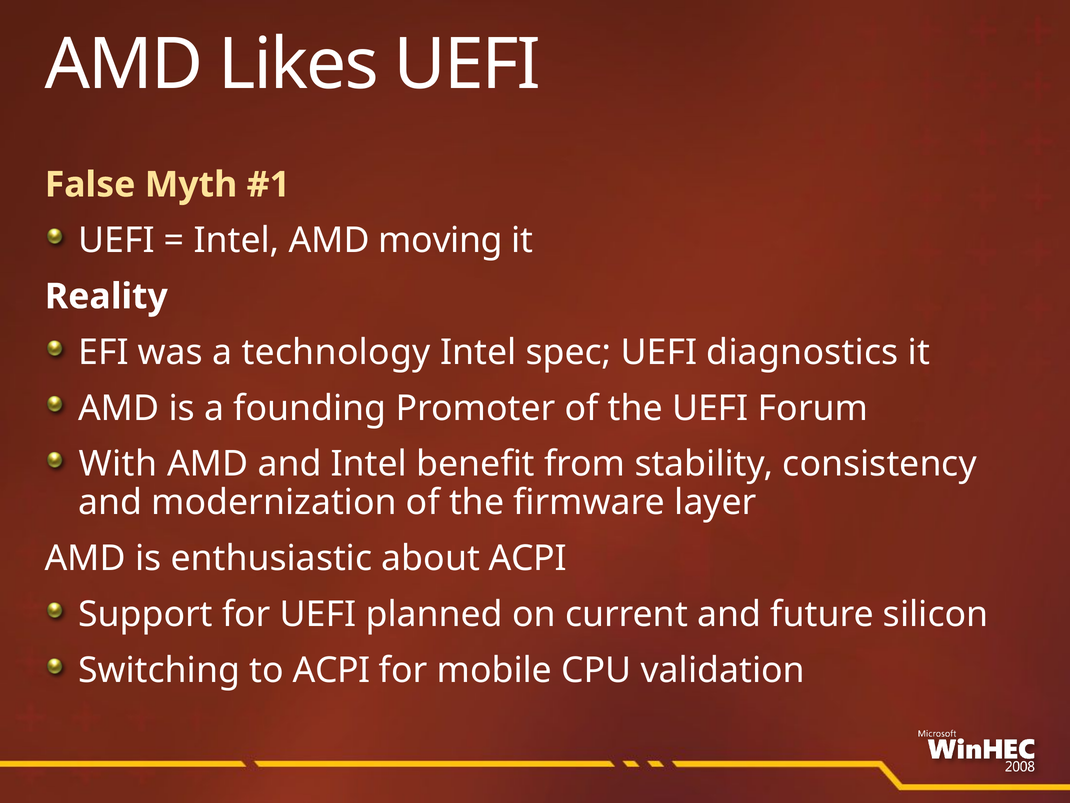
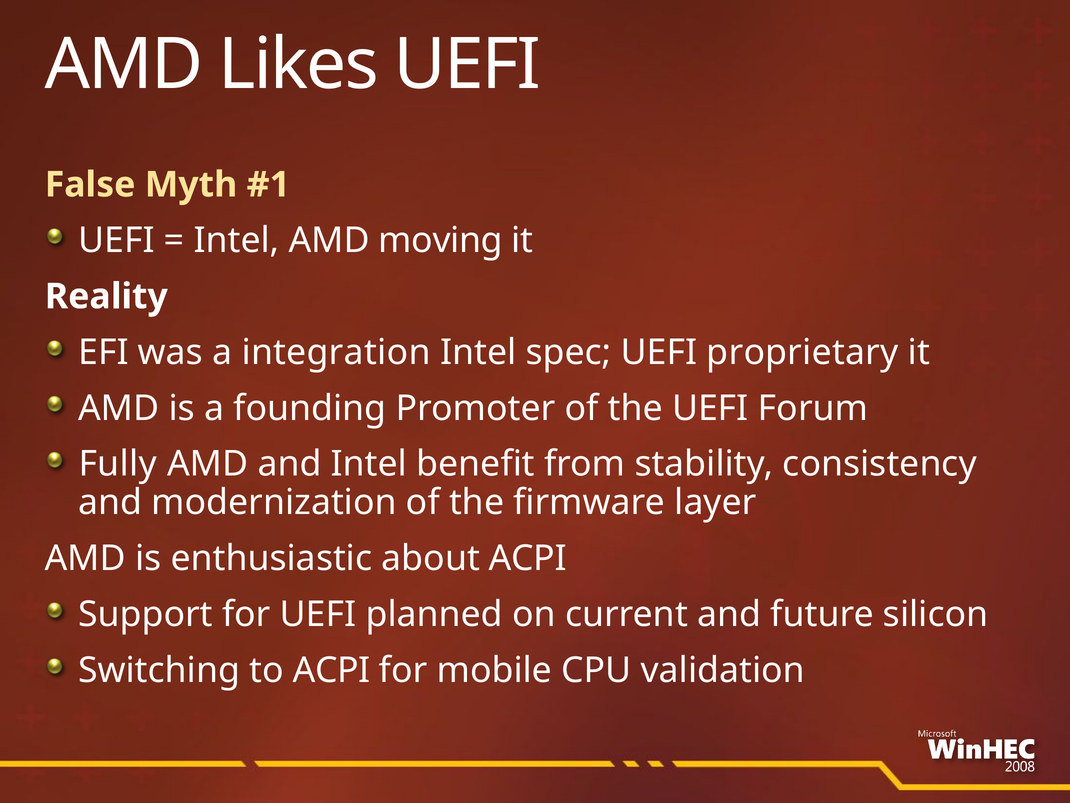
technology: technology -> integration (336, 352)
diagnostics: diagnostics -> proprietary (802, 352)
With: With -> Fully (118, 464)
